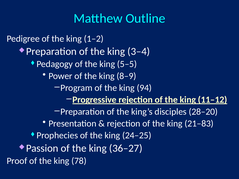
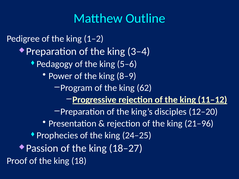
5–5: 5–5 -> 5–6 (127, 64)
94: 94 -> 62 (144, 88)
28–20: 28–20 -> 12–20 (203, 112)
21–83: 21–83 -> 21–96 (199, 124)
36–27: 36–27 -> 18–27 (126, 148)
78: 78 -> 18 (79, 161)
